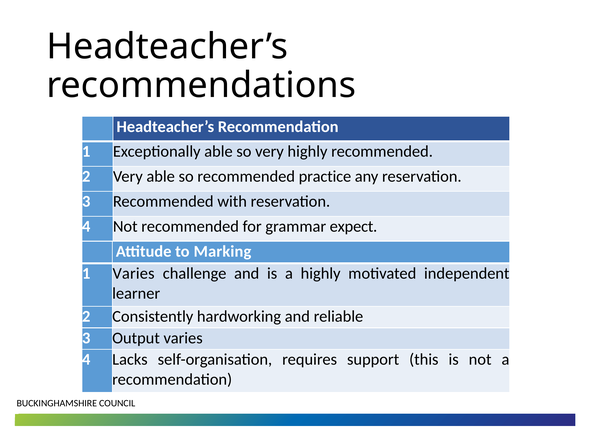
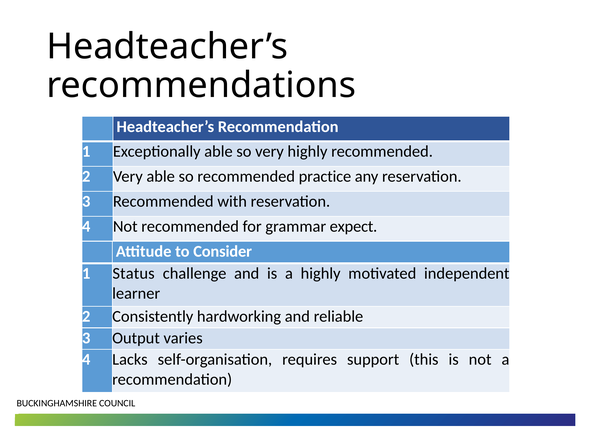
Marking: Marking -> Consider (223, 252)
1 Varies: Varies -> Status (134, 274)
